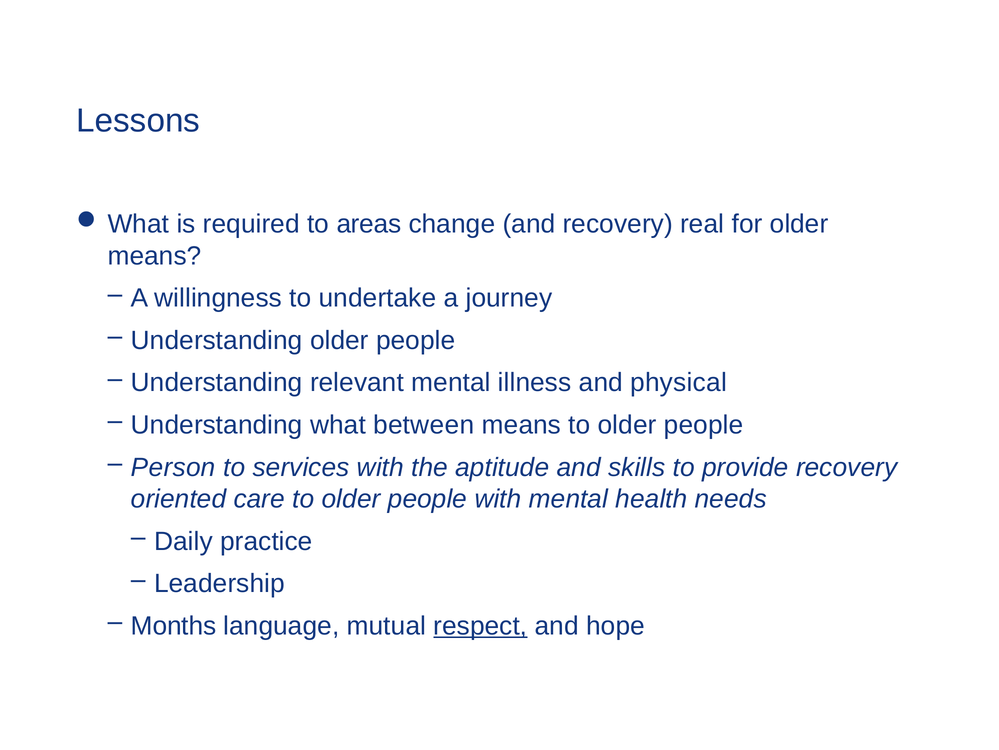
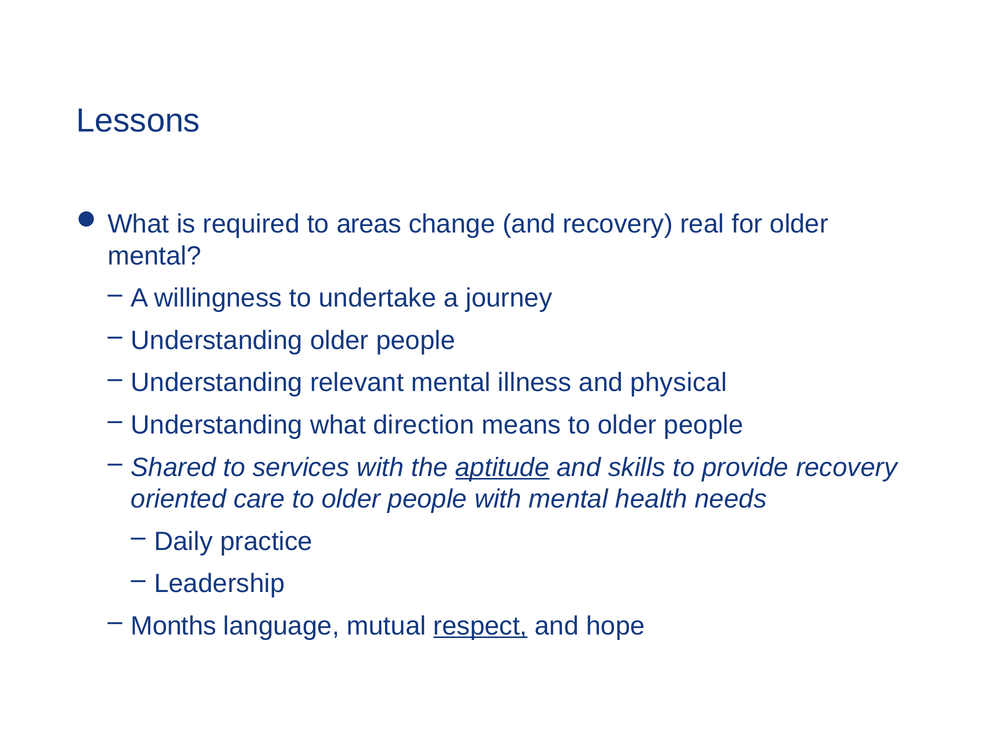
means: means -> mental (154, 256)
between: between -> direction (424, 425)
Person: Person -> Shared (173, 467)
aptitude underline: none -> present (502, 467)
